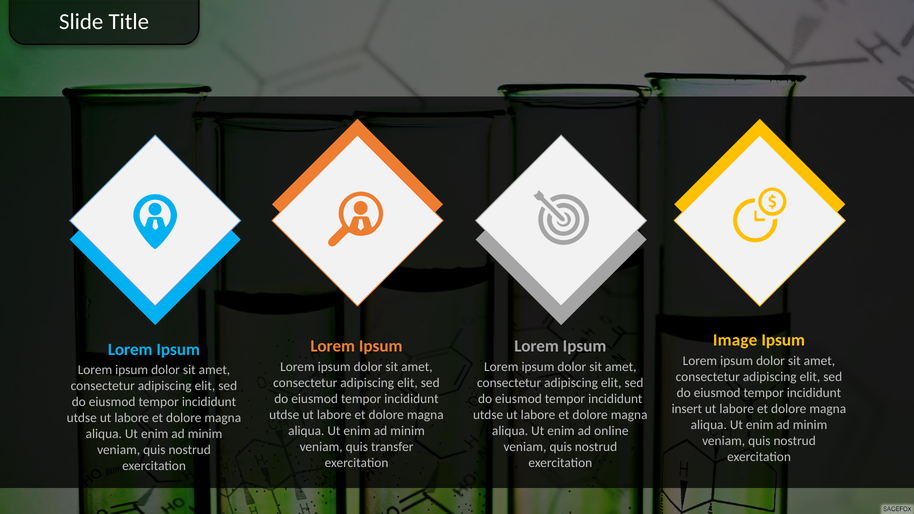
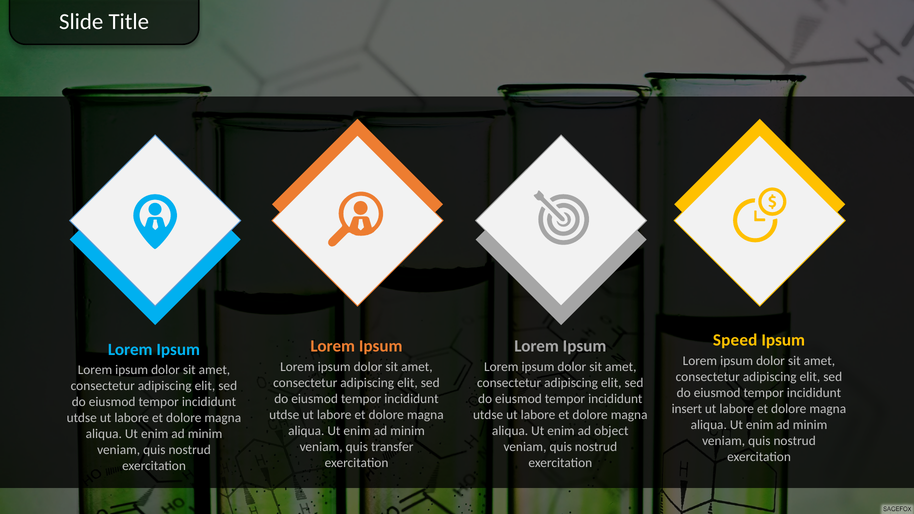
Image: Image -> Speed (735, 340)
online: online -> object (611, 431)
